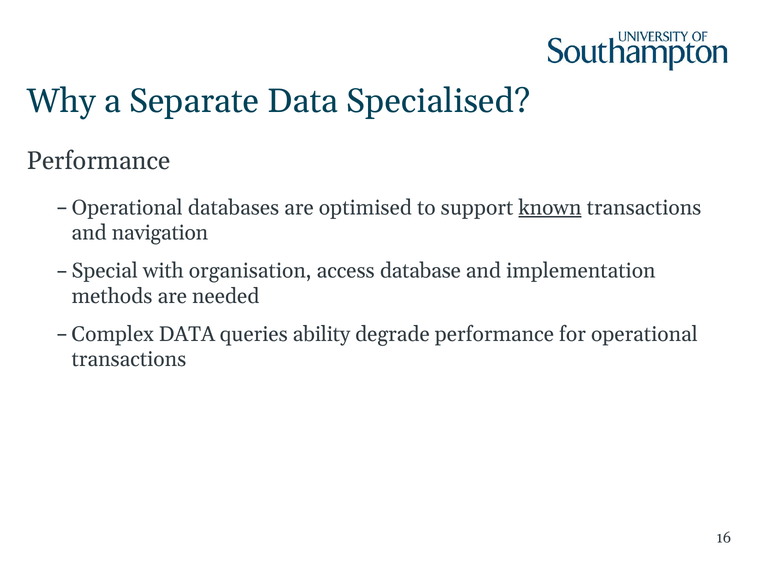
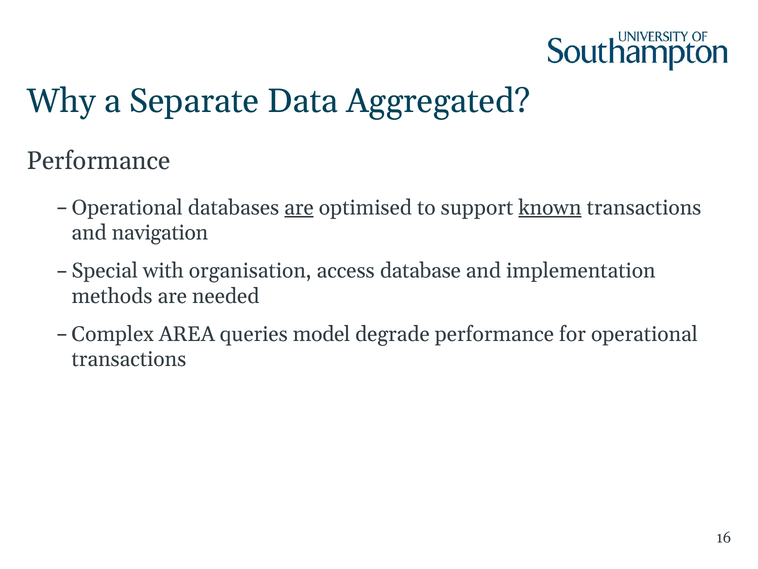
Specialised: Specialised -> Aggregated (438, 101)
are underline: none -> present (299, 207)
Complex DATA: DATA -> AREA (187, 334)
ability: ability -> model (322, 334)
